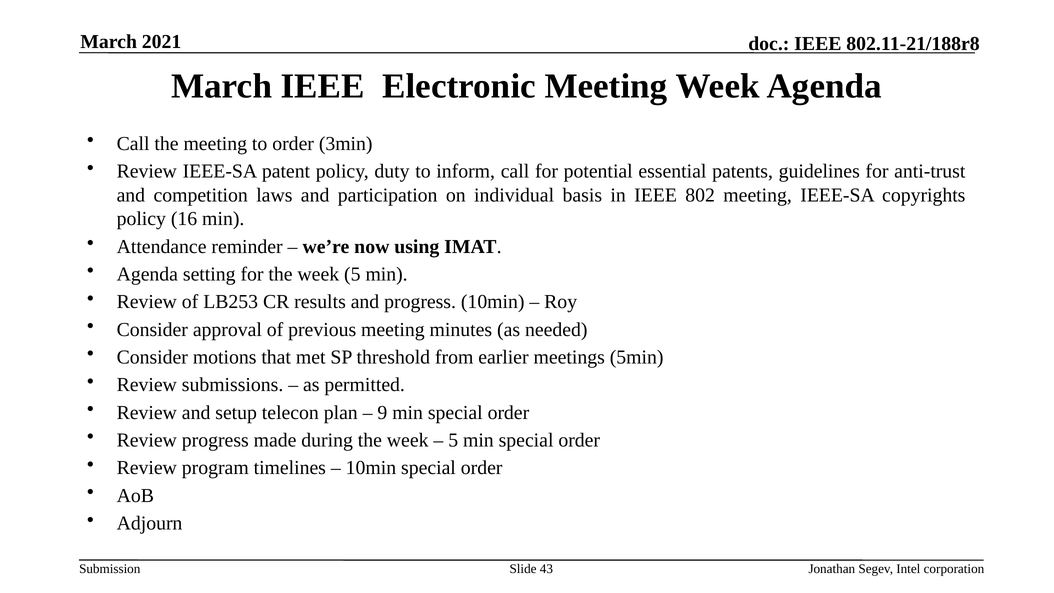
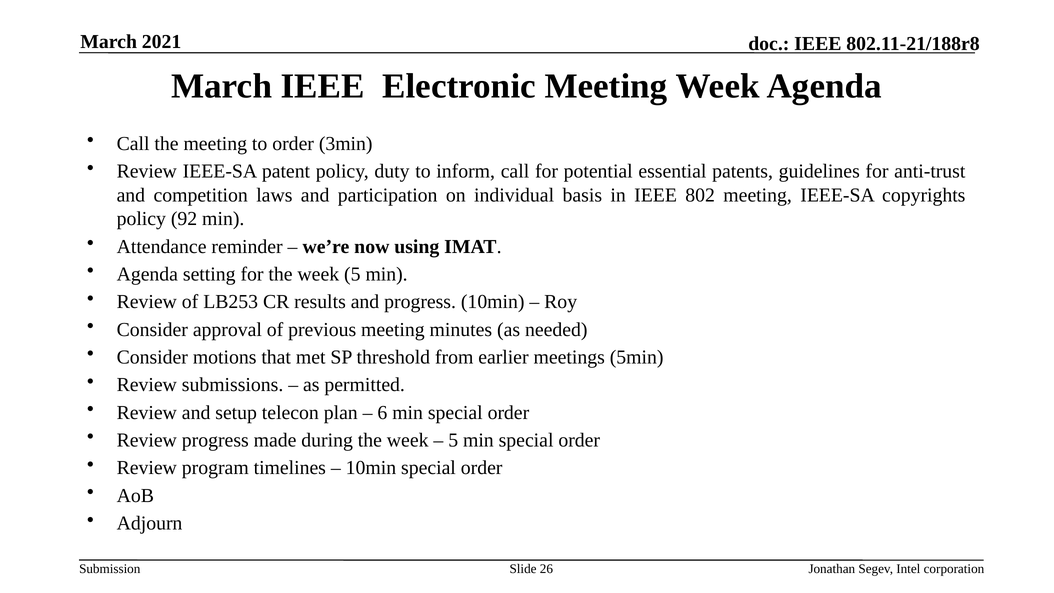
16: 16 -> 92 (184, 219)
9: 9 -> 6 (382, 412)
43: 43 -> 26 (546, 569)
